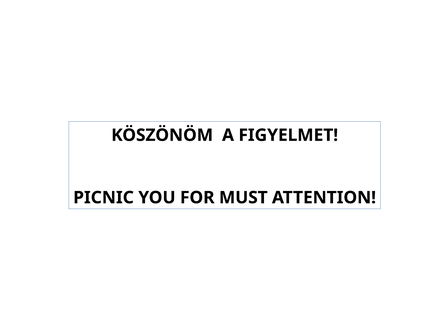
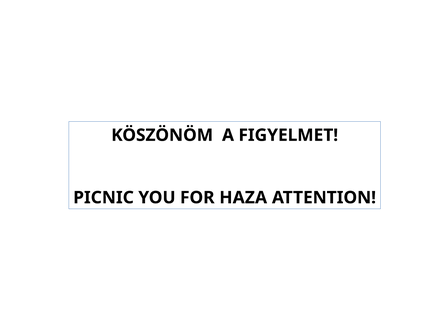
MUST: MUST -> HAZA (243, 197)
